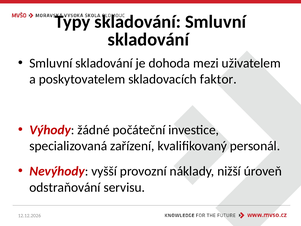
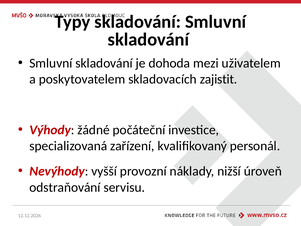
faktor: faktor -> zajistit (219, 79)
